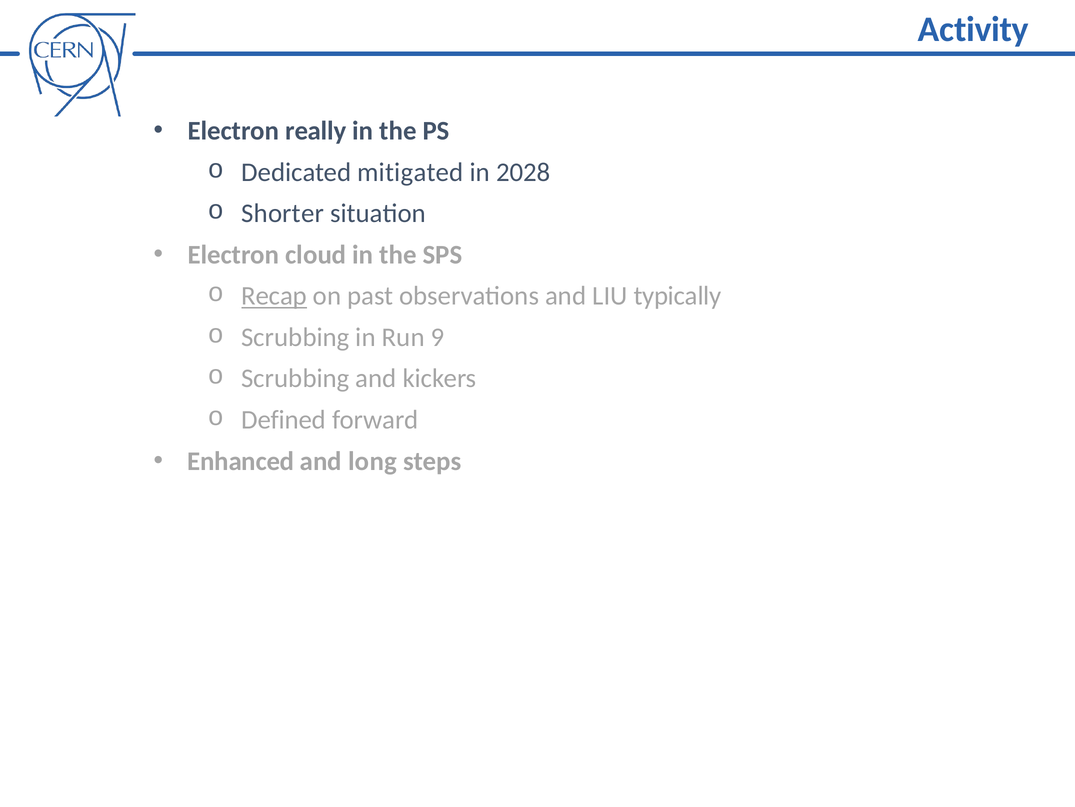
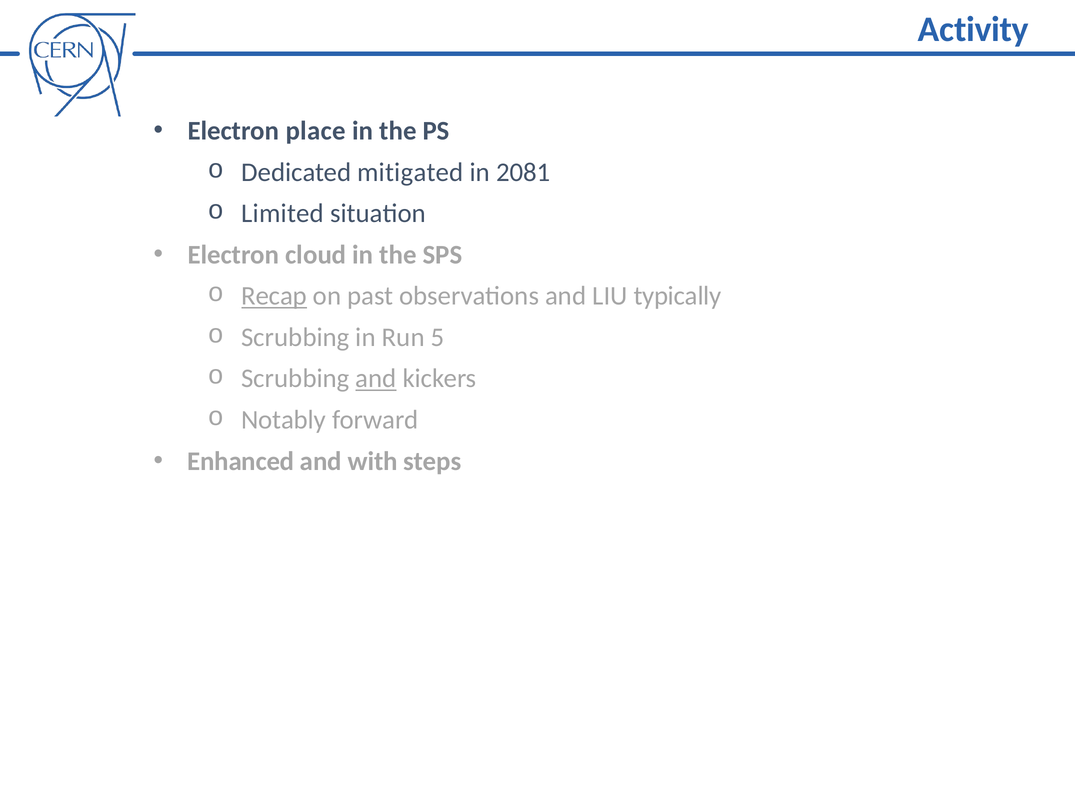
really: really -> place (316, 131)
2028: 2028 -> 2081 (523, 172)
Shorter: Shorter -> Limited (283, 213)
9: 9 -> 5 (437, 337)
and underline: none -> present (376, 378)
Defined: Defined -> Notably (284, 419)
long: long -> with (373, 461)
